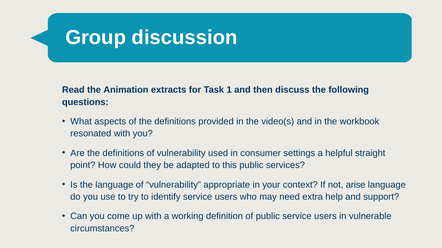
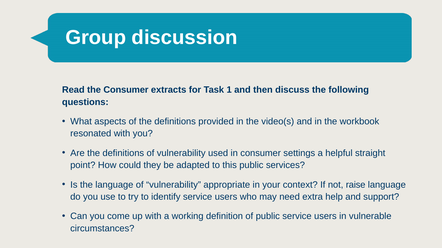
the Animation: Animation -> Consumer (126, 90)
arise: arise -> raise (356, 185)
